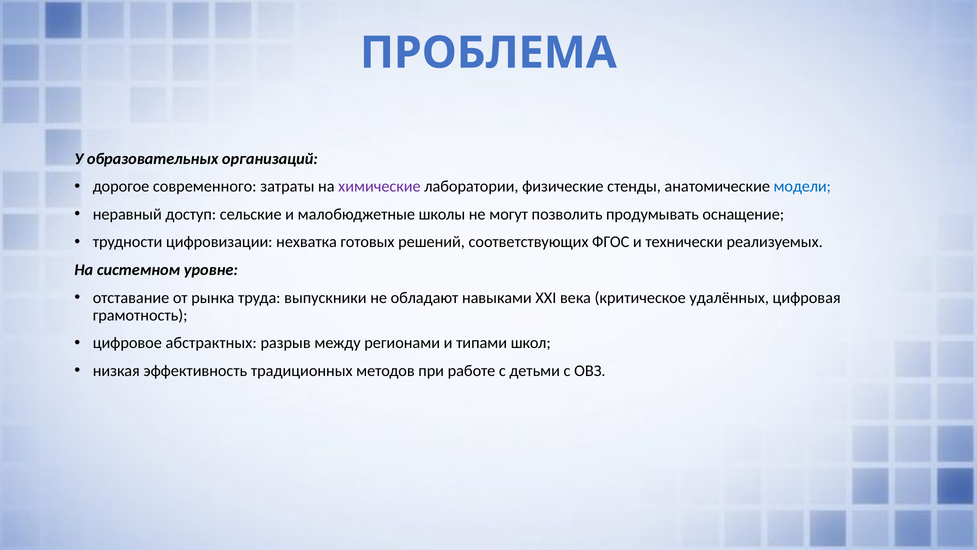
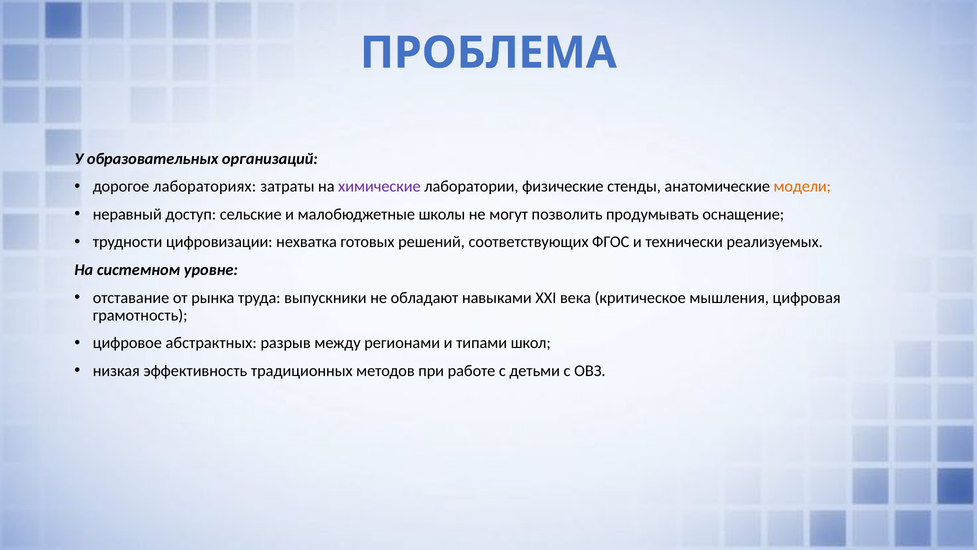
современного: современного -> лабораториях (205, 186)
модели colour: blue -> orange (802, 186)
удалённых: удалённых -> мышления (729, 297)
